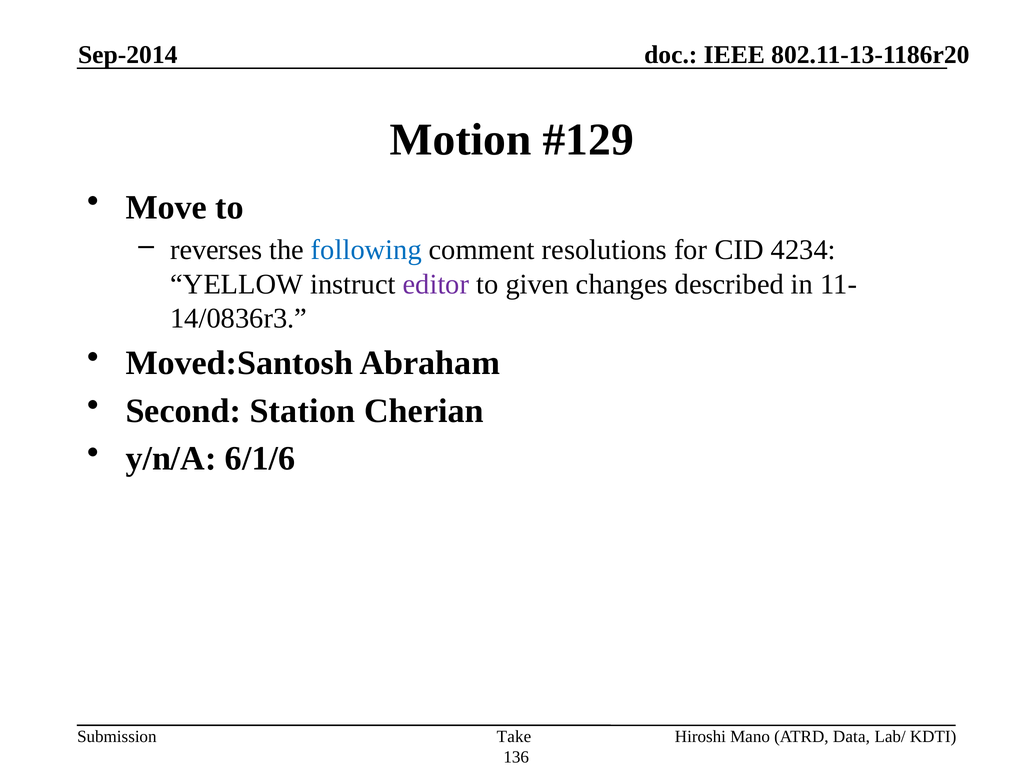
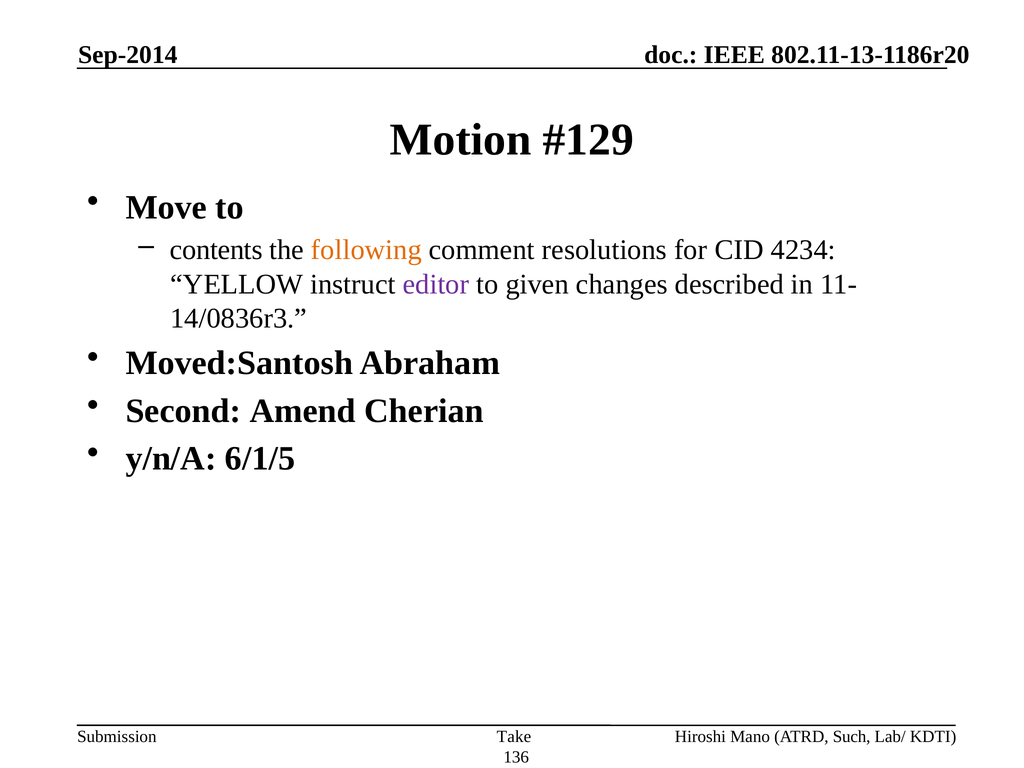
reverses: reverses -> contents (216, 250)
following colour: blue -> orange (366, 250)
Station: Station -> Amend (303, 411)
6/1/6: 6/1/6 -> 6/1/5 (260, 459)
Data: Data -> Such (852, 737)
